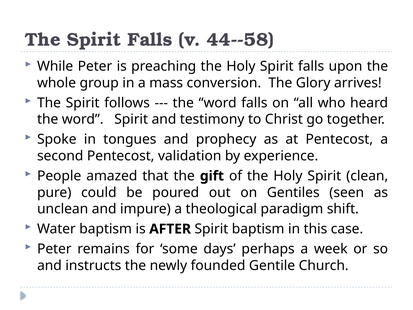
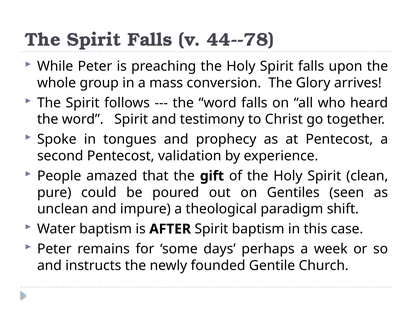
44--58: 44--58 -> 44--78 (240, 40)
